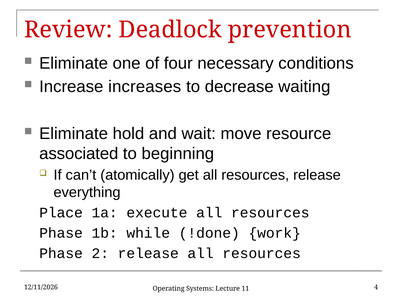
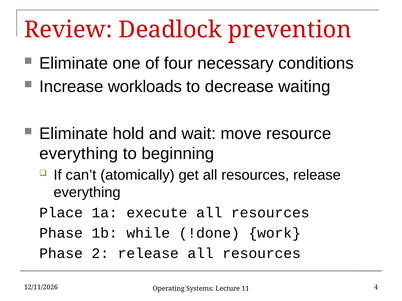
increases: increases -> workloads (145, 87)
associated: associated -> everything (79, 154)
